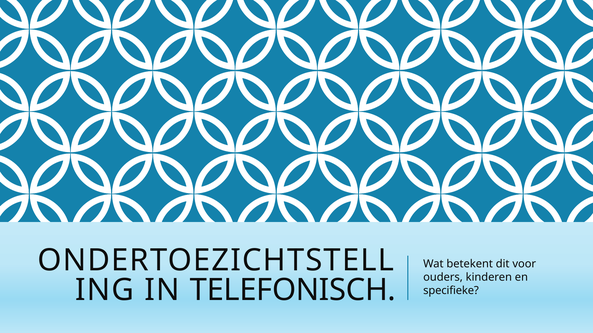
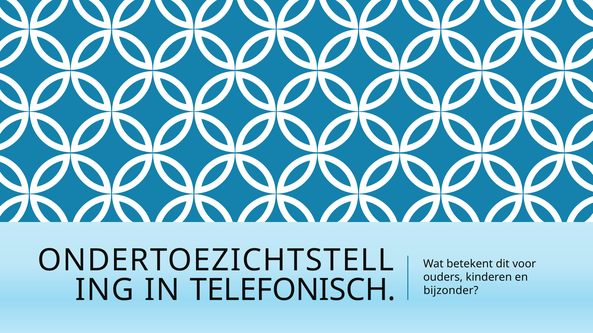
specifieke: specifieke -> bijzonder (451, 291)
